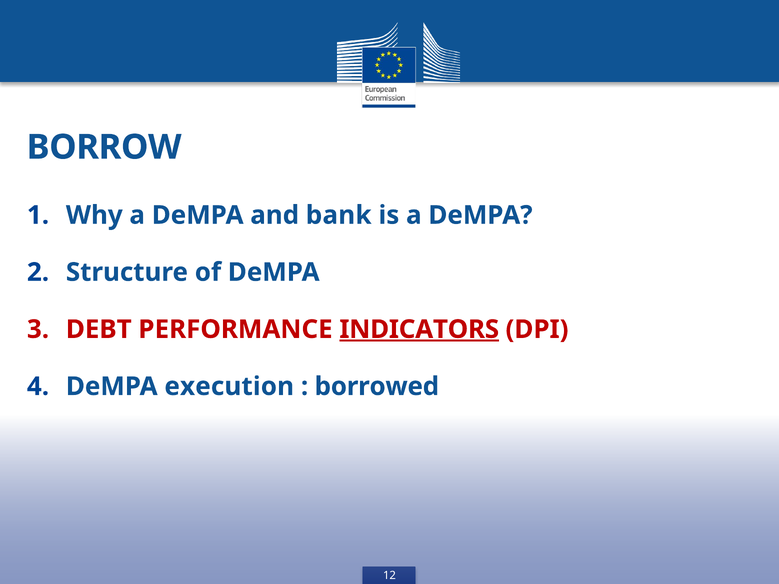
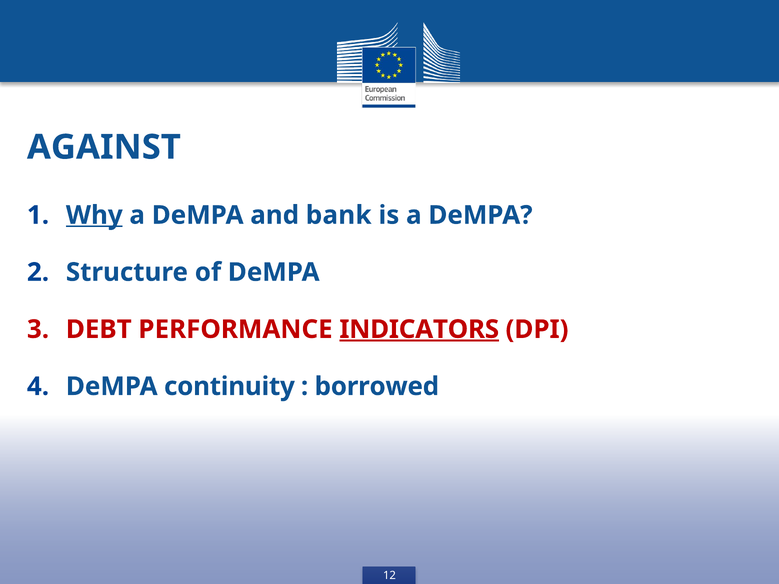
BORROW: BORROW -> AGAINST (104, 147)
Why underline: none -> present (94, 215)
execution: execution -> continuity (229, 387)
